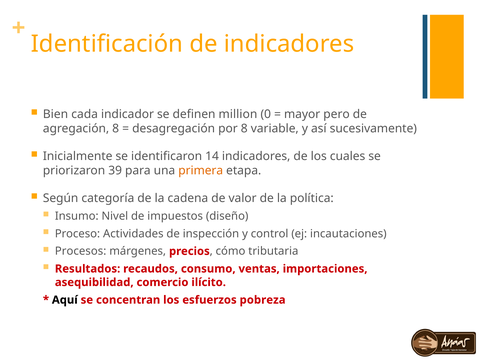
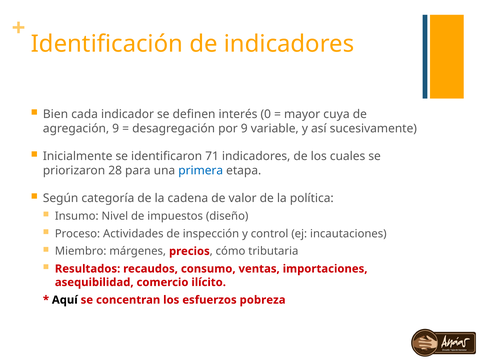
million: million -> interés (238, 114)
pero: pero -> cuya (336, 114)
agregación 8: 8 -> 9 (116, 129)
por 8: 8 -> 9 (244, 129)
14: 14 -> 71 (212, 156)
39: 39 -> 28 (115, 171)
primera colour: orange -> blue (201, 171)
Procesos: Procesos -> Miembro (81, 251)
